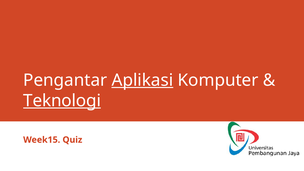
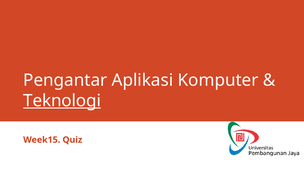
Aplikasi underline: present -> none (142, 80)
